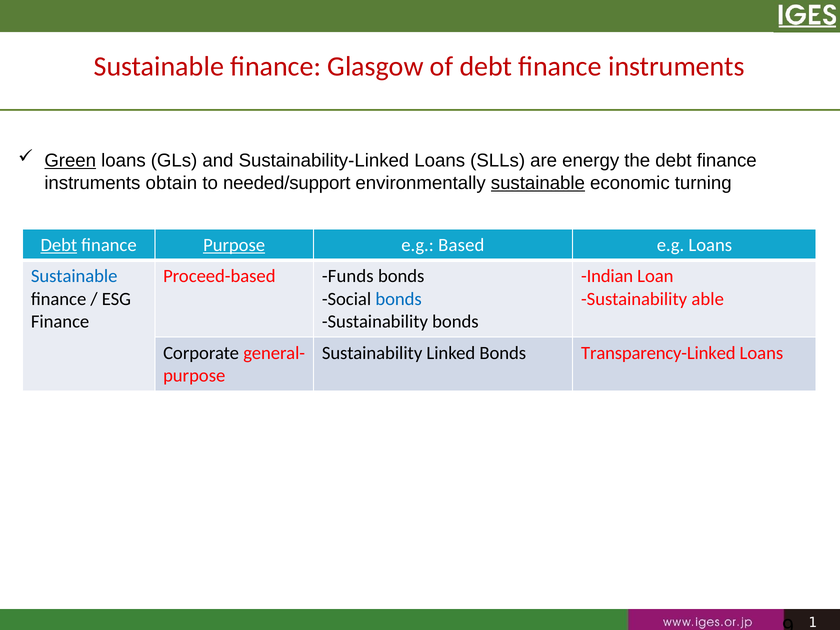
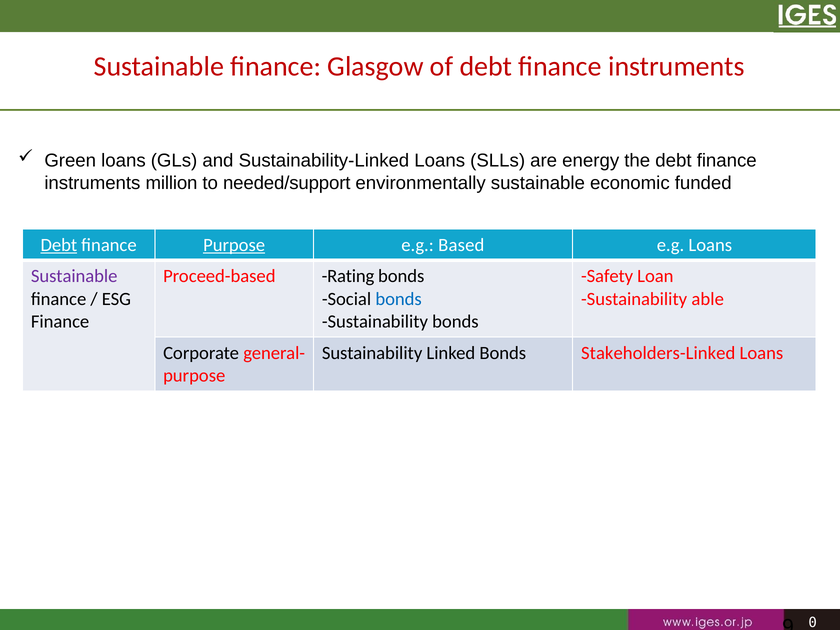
Green underline: present -> none (70, 161)
obtain: obtain -> million (172, 183)
sustainable underline: present -> none (538, 183)
turning: turning -> funded (703, 183)
Sustainable colour: blue -> purple (74, 276)
Funds: Funds -> Rating (348, 276)
Indian: Indian -> Safety (607, 276)
Transparency-Linked: Transparency-Linked -> Stakeholders-Linked (658, 353)
1: 1 -> 0 (813, 623)
